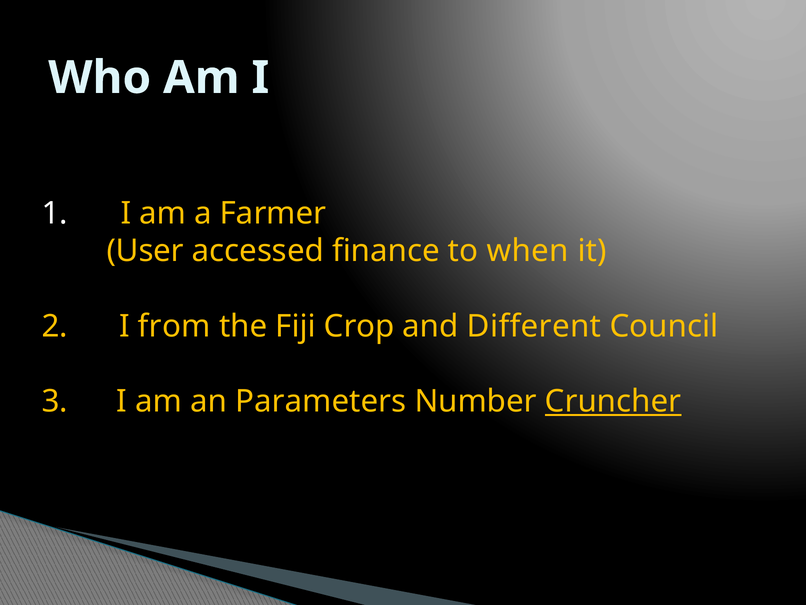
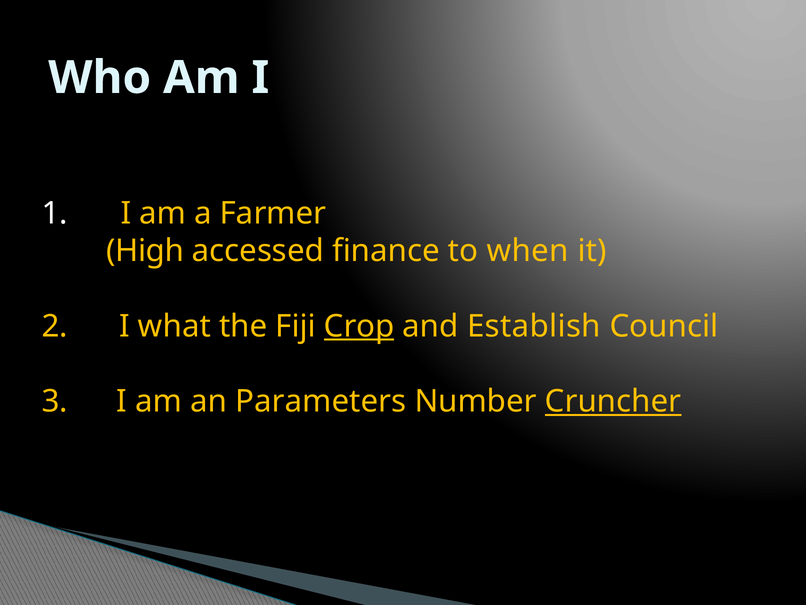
User: User -> High (145, 251)
from: from -> what (174, 326)
Crop underline: none -> present (359, 326)
Different: Different -> Establish (534, 326)
